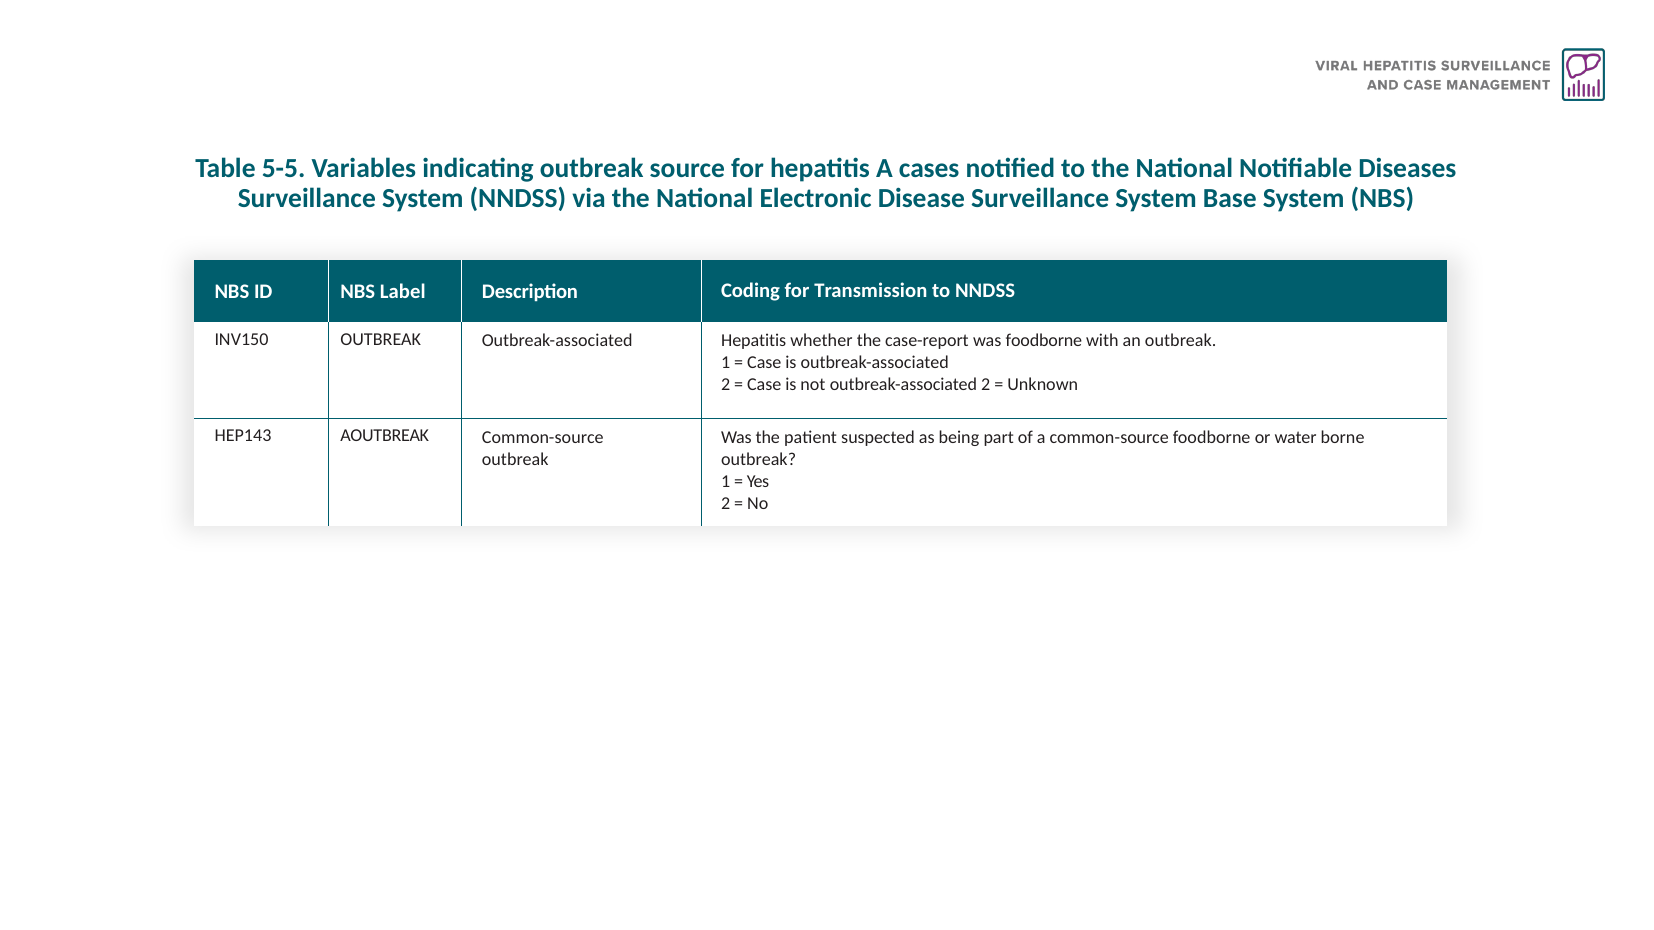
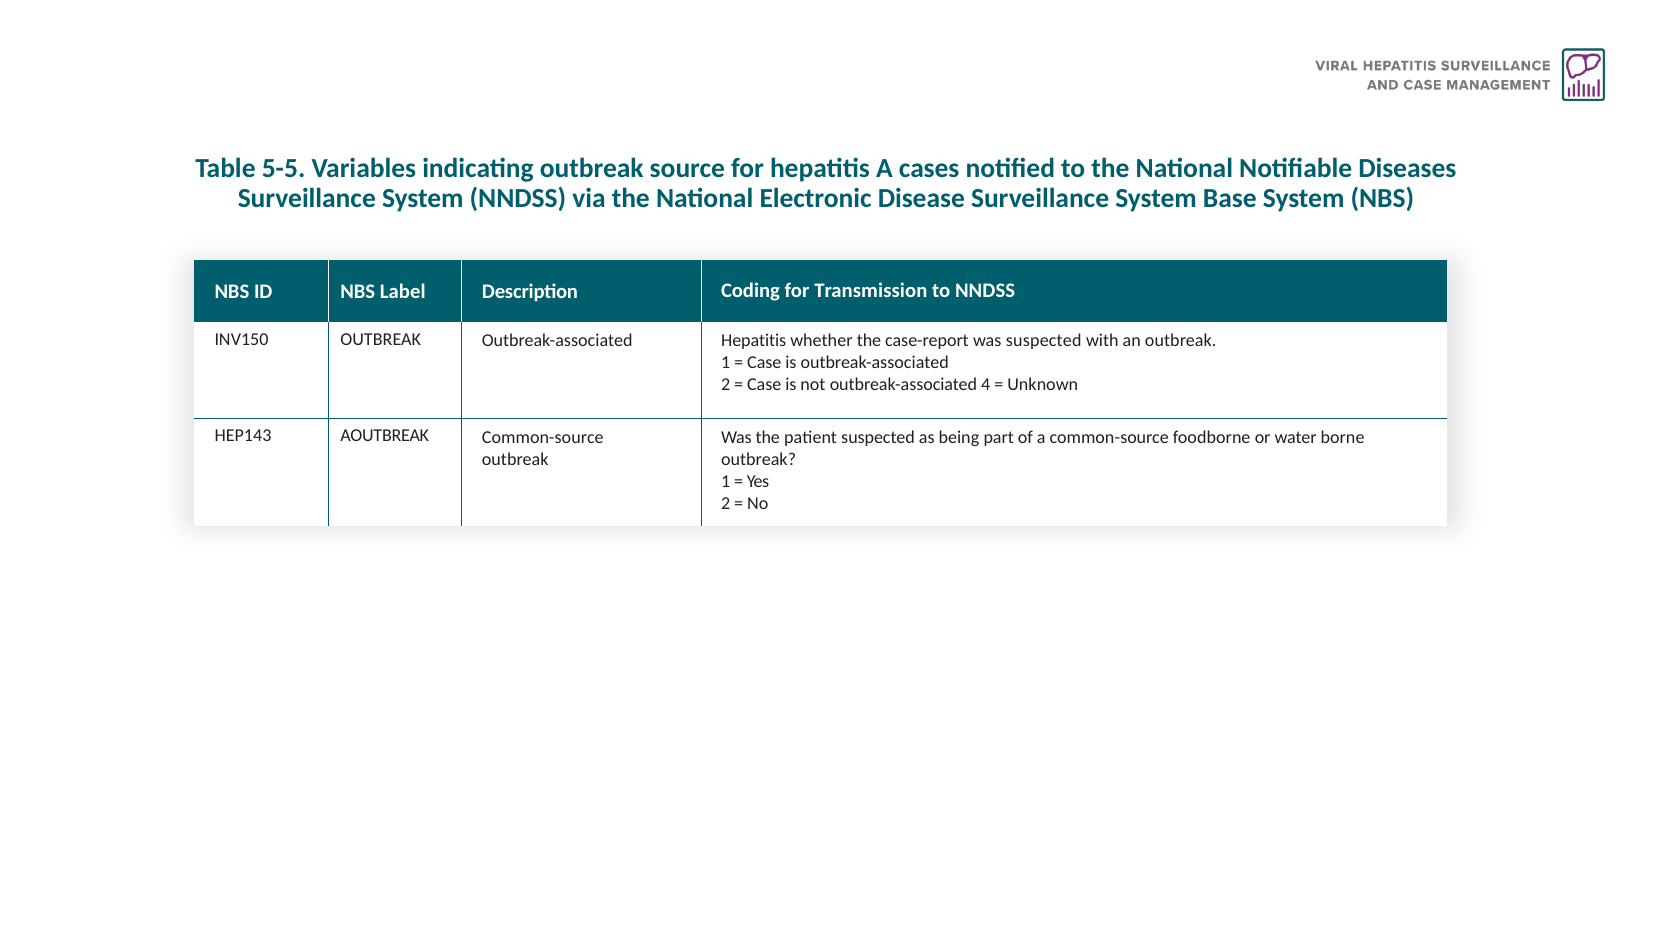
was foodborne: foodborne -> suspected (1044, 341)
not outbreak-associated 2: 2 -> 4 (986, 385)
